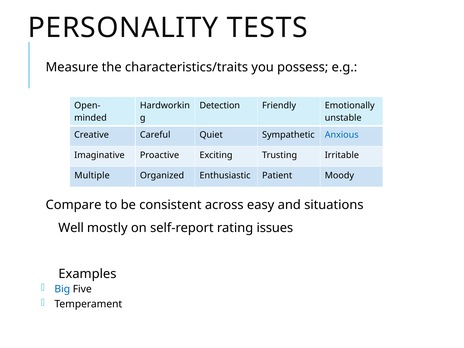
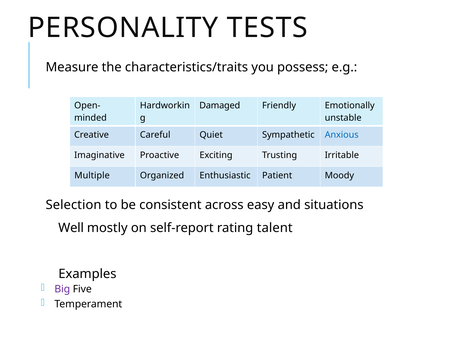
Detection: Detection -> Damaged (220, 106)
Compare: Compare -> Selection (74, 205)
issues: issues -> talent (275, 228)
Big colour: blue -> purple (62, 289)
